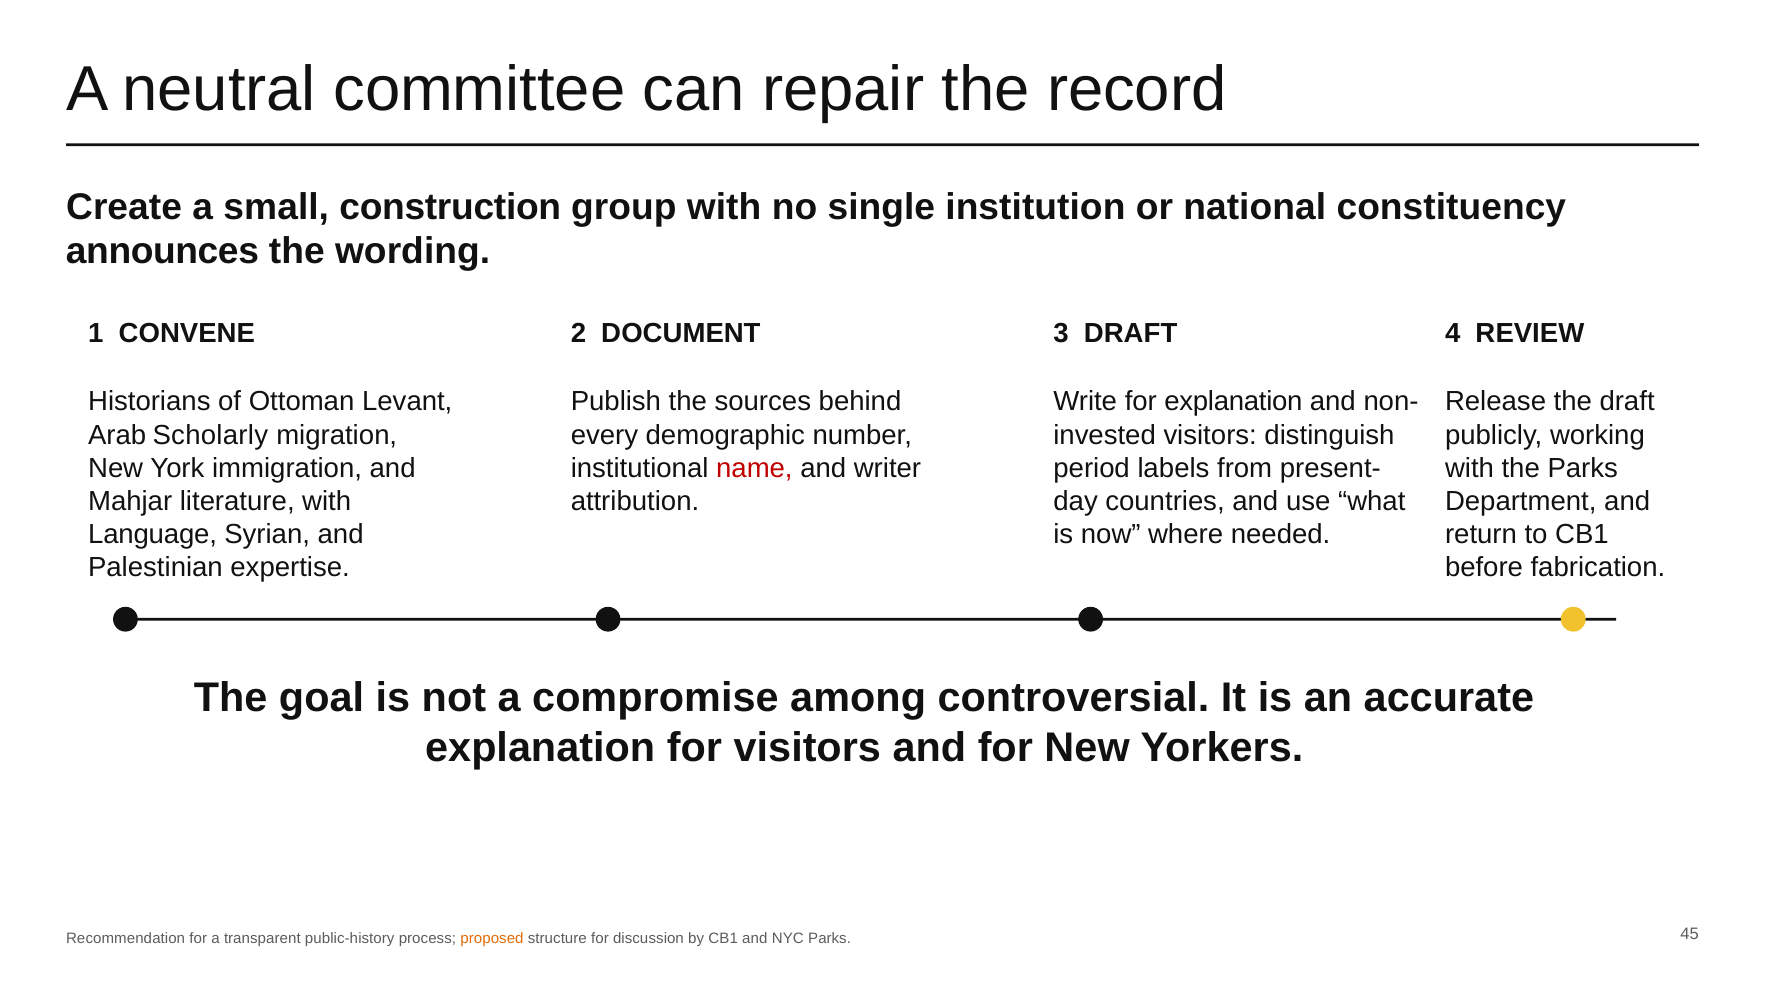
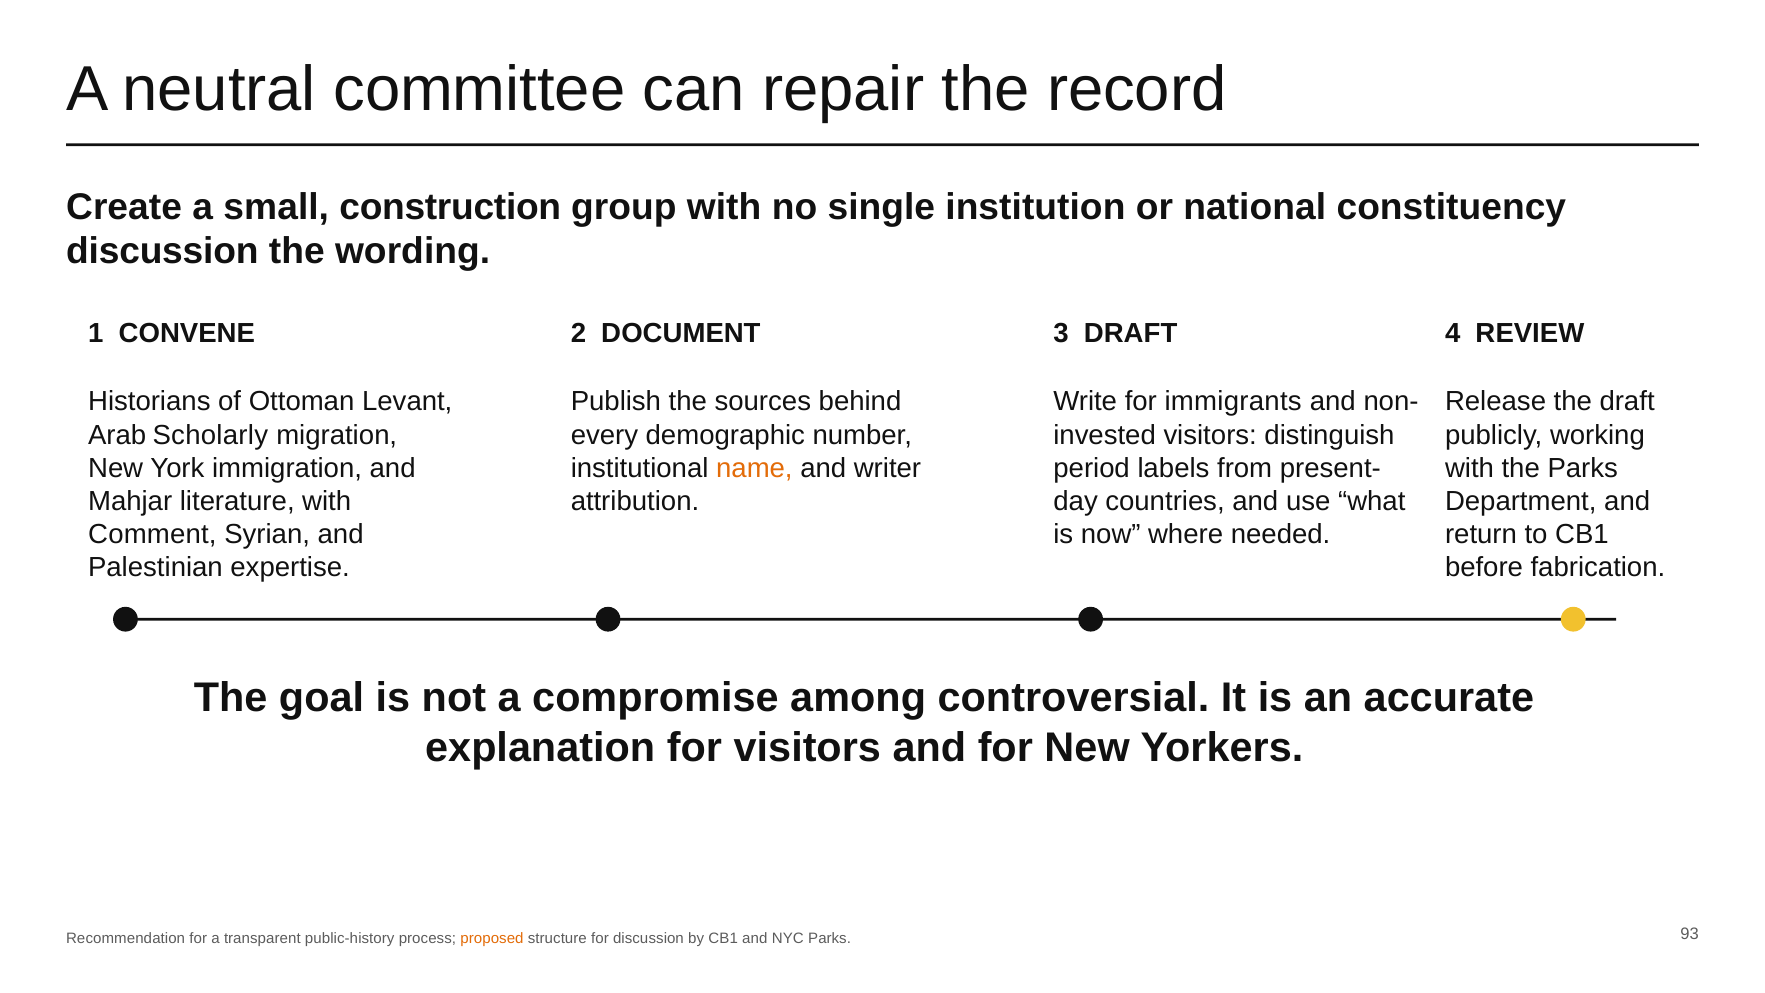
announces: announces -> discussion (162, 252)
for explanation: explanation -> immigrants (1233, 402)
name colour: red -> orange (754, 468)
Language: Language -> Comment (152, 534)
45: 45 -> 93 (1690, 934)
